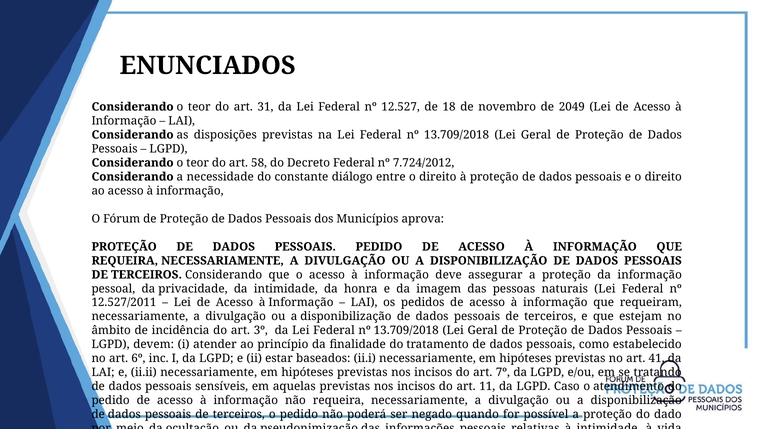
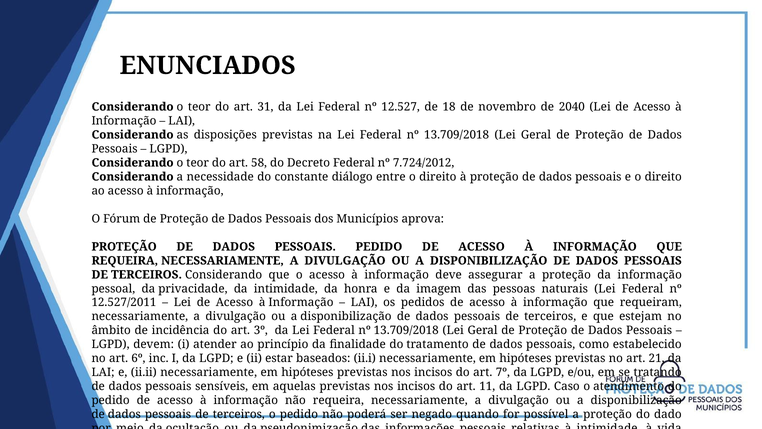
2049: 2049 -> 2040 (572, 107)
41: 41 -> 21 (657, 358)
